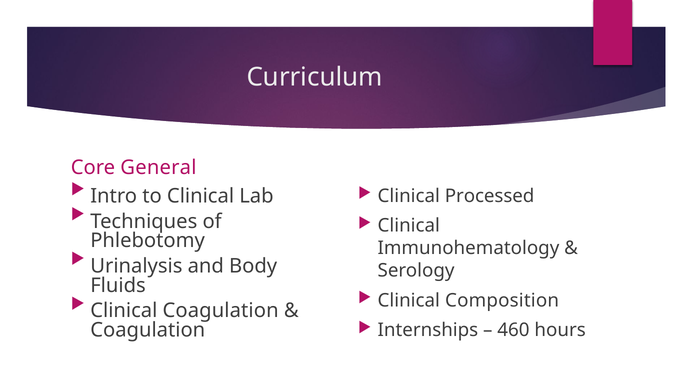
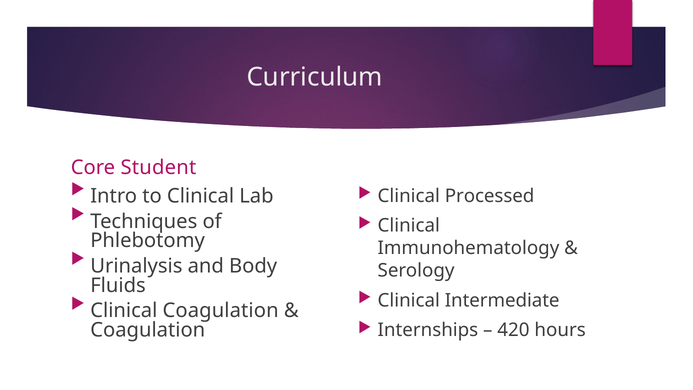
General: General -> Student (158, 167)
Composition: Composition -> Intermediate (502, 300)
460: 460 -> 420 (513, 330)
